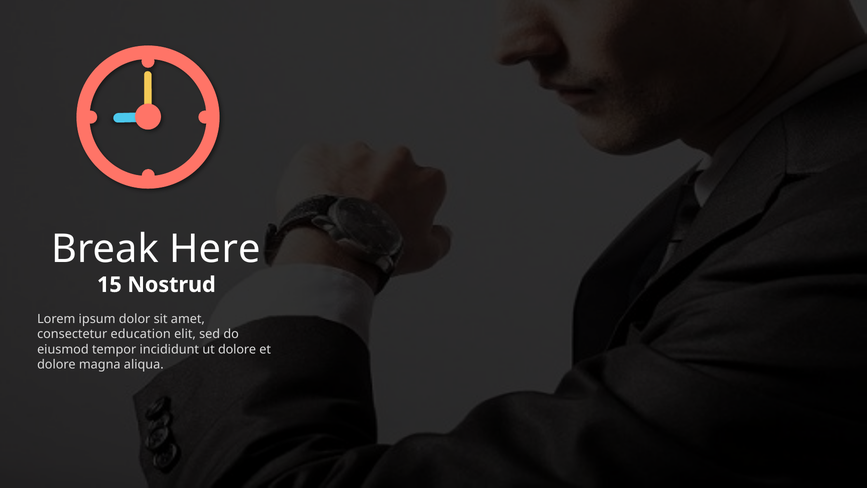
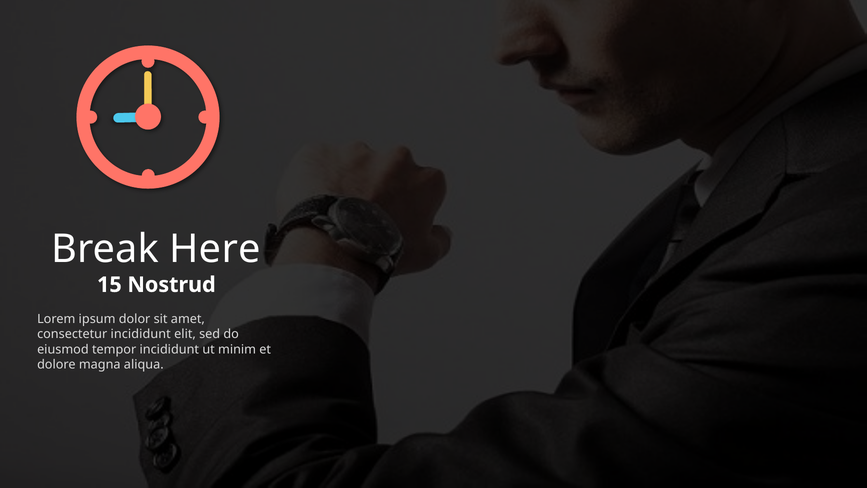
consectetur education: education -> incididunt (141, 334)
ut dolore: dolore -> minim (237, 349)
